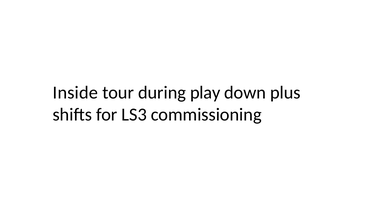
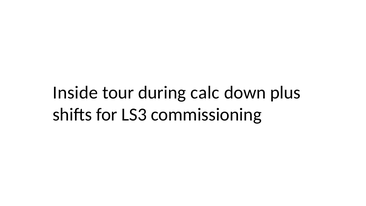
play: play -> calc (205, 93)
